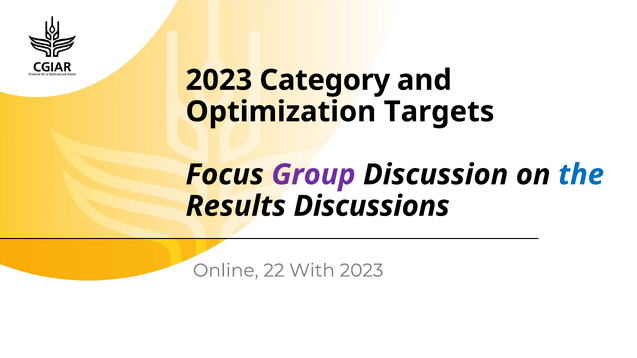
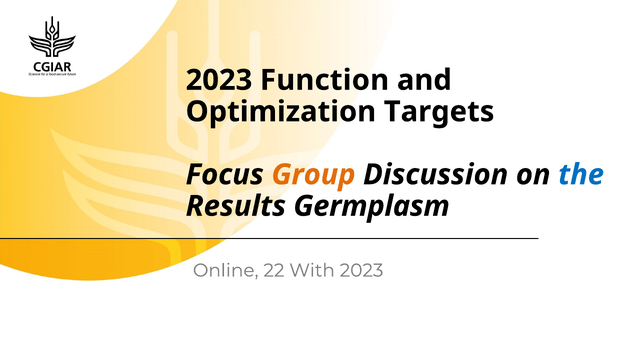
Category: Category -> Function (325, 80)
Group colour: purple -> orange (313, 175)
Discussions: Discussions -> Germplasm (372, 206)
